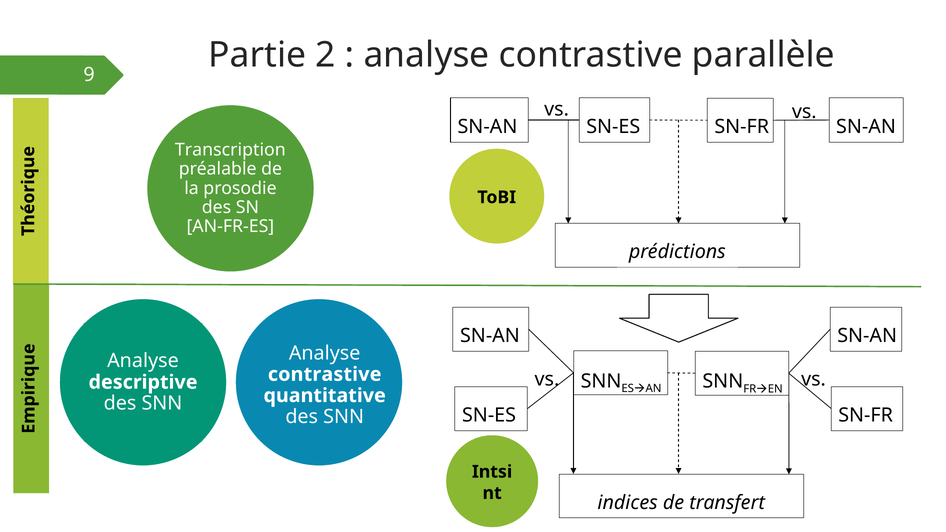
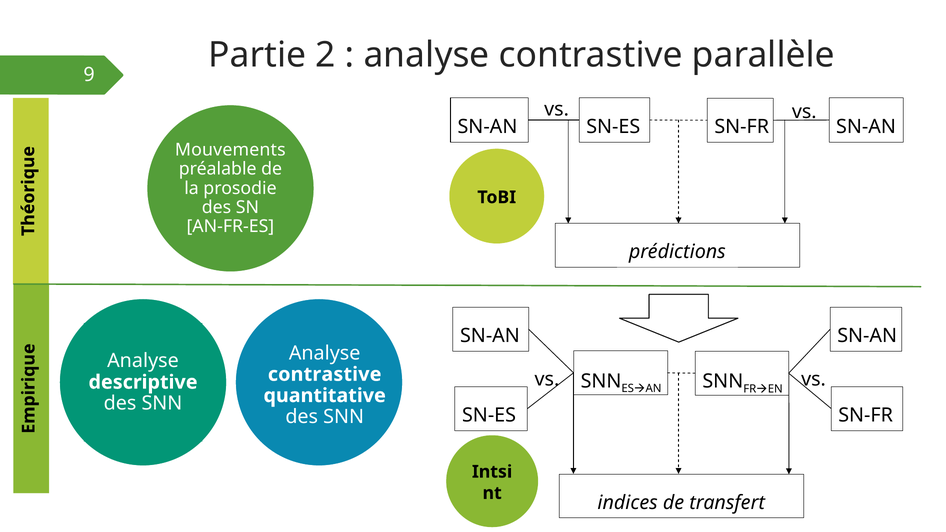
Transcription: Transcription -> Mouvements (230, 150)
